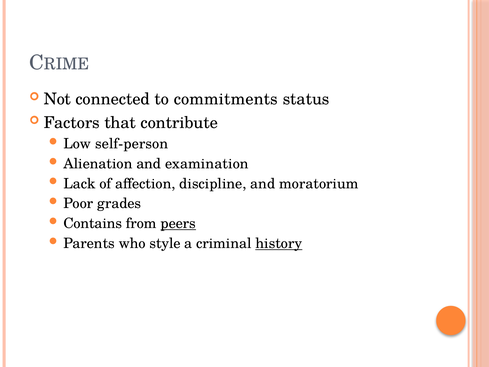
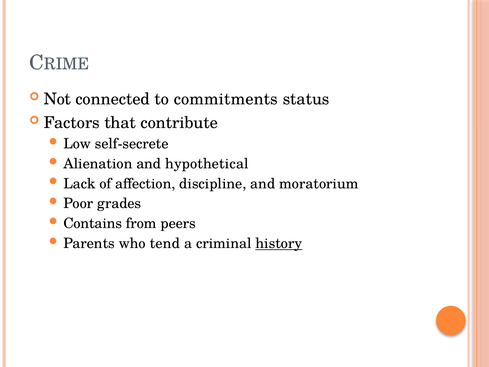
self-person: self-person -> self-secrete (132, 144)
examination: examination -> hypothetical (207, 164)
peers underline: present -> none (178, 223)
style: style -> tend (165, 243)
